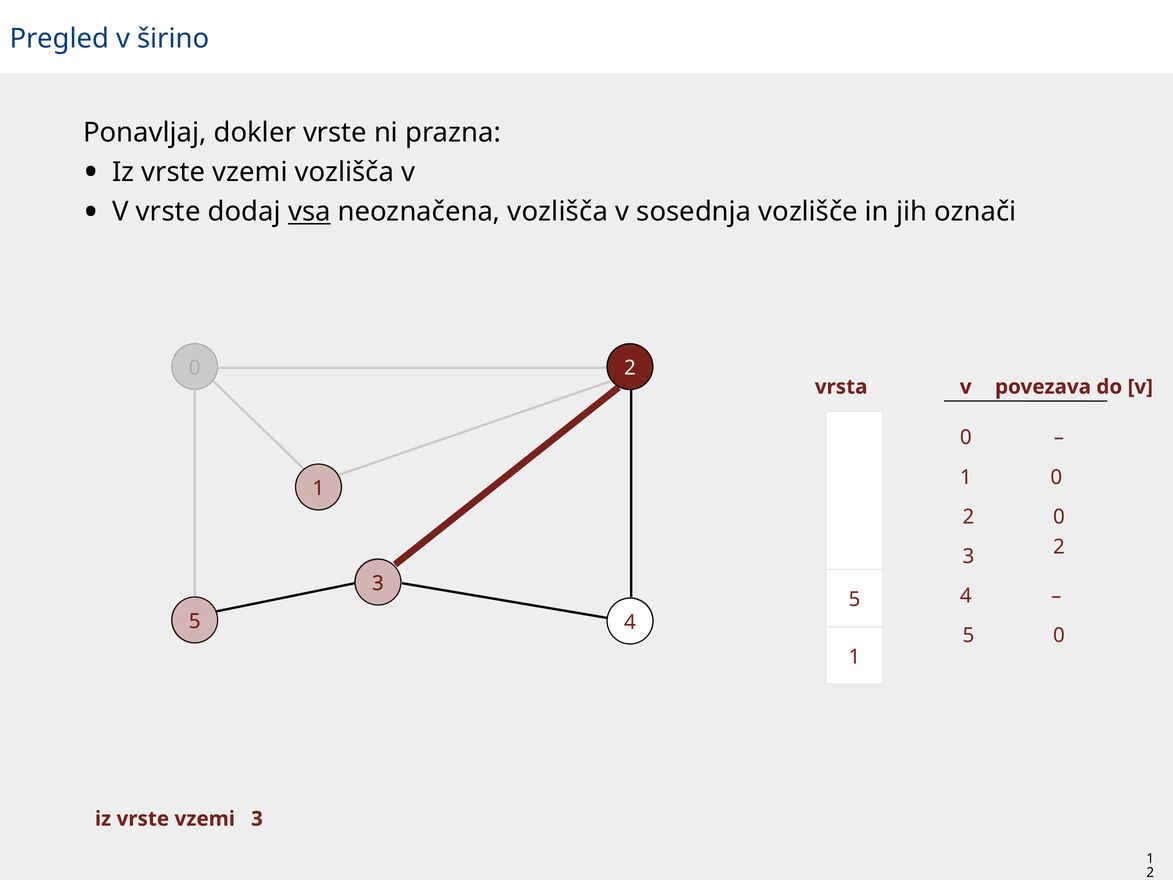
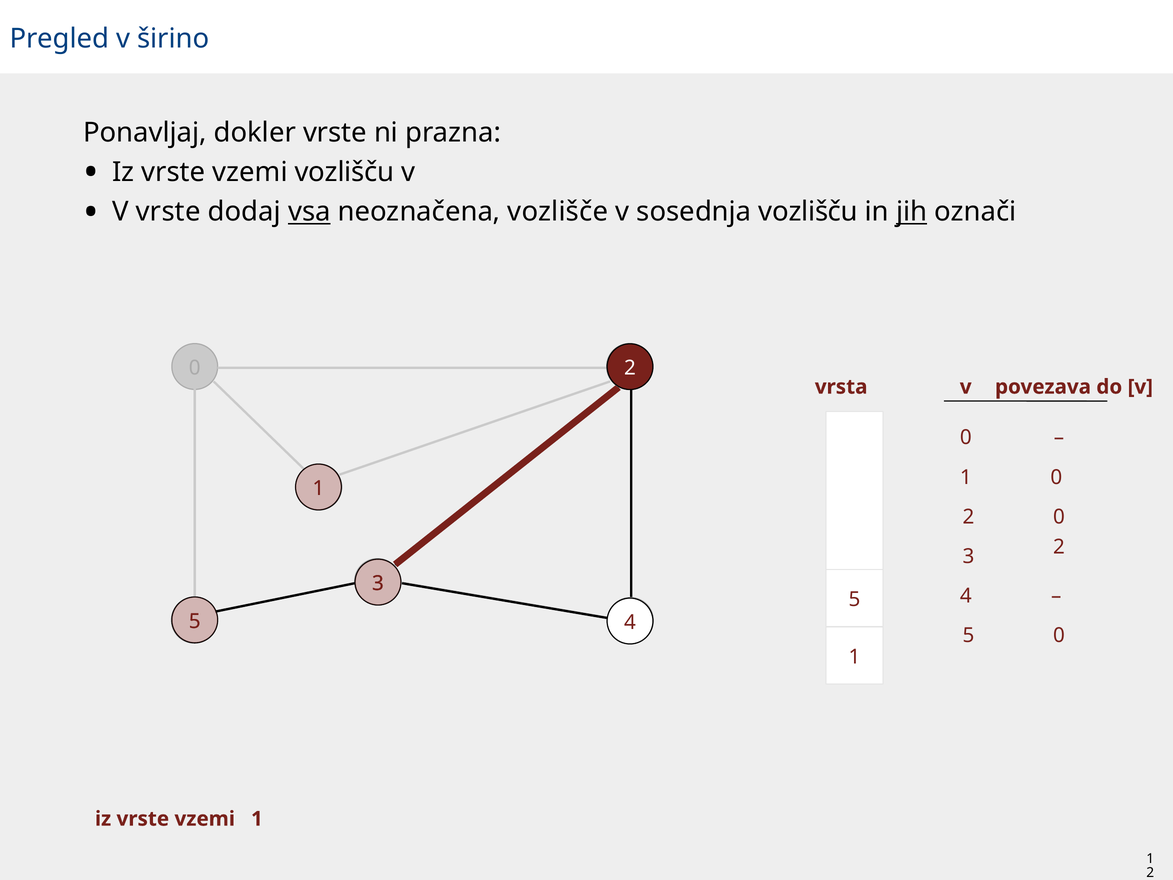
vzemi vozlišča: vozlišča -> vozlišču (345, 172)
neoznačena vozlišča: vozlišča -> vozlišče (558, 212)
sosednja vozlišče: vozlišče -> vozlišču (808, 212)
jih underline: none -> present (912, 212)
vzemi 3: 3 -> 1 (257, 819)
